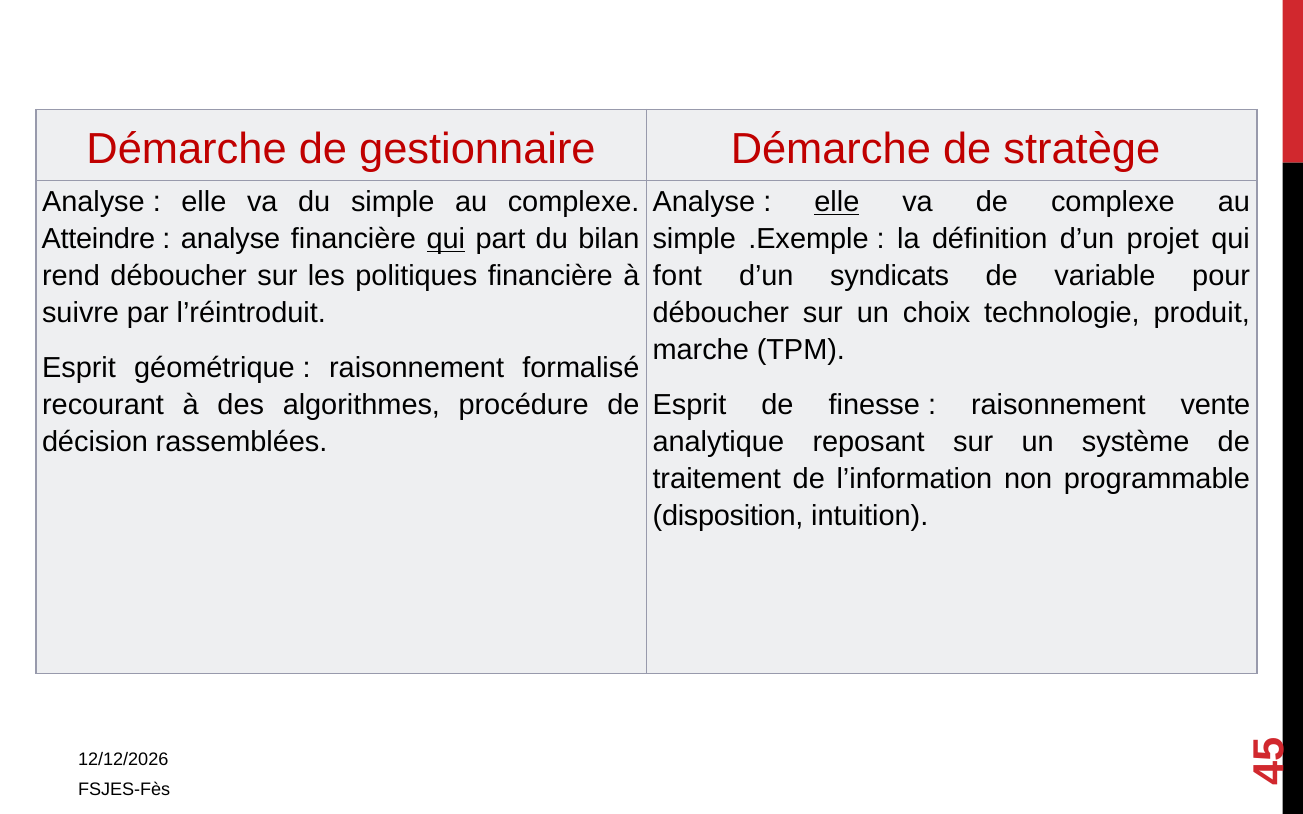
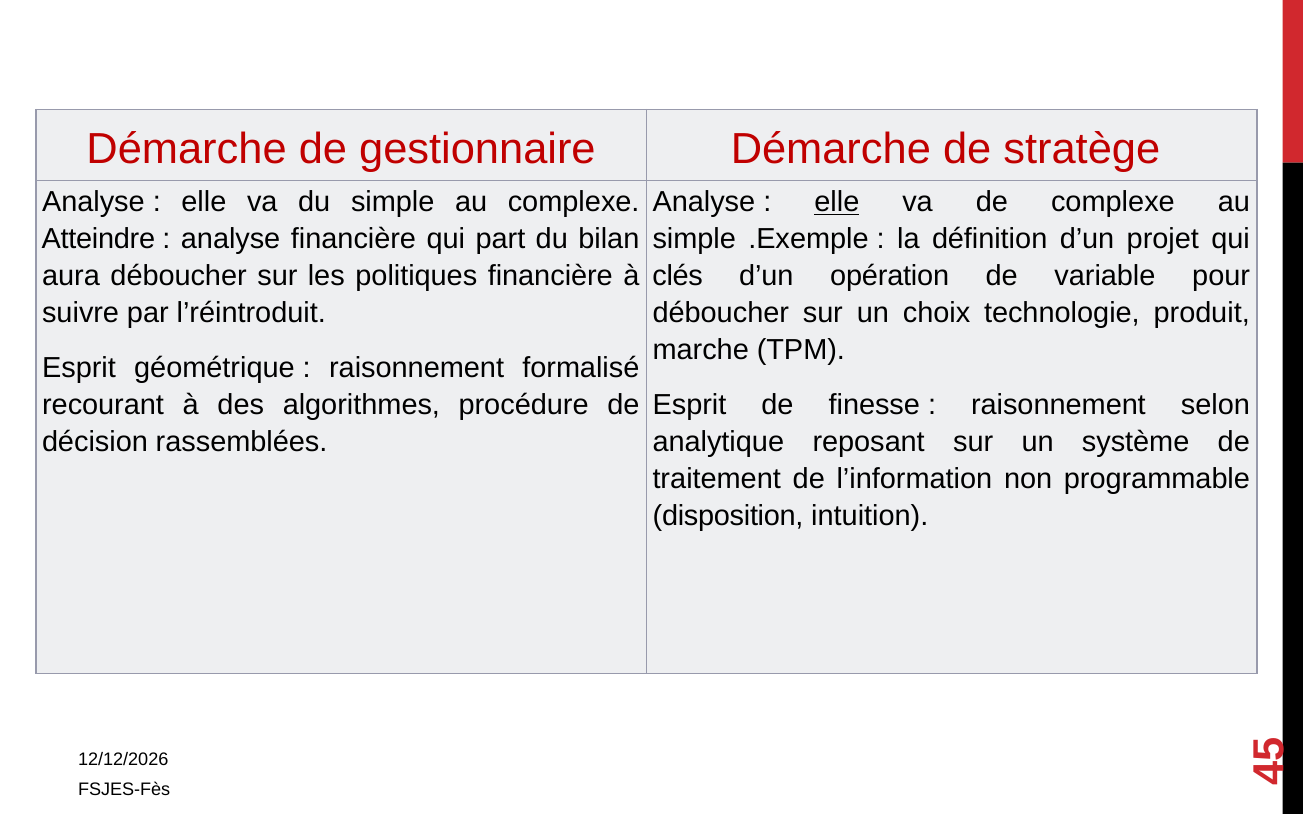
qui underline: present -> none (446, 239)
rend: rend -> aura (71, 276)
font: font -> clés (678, 276)
syndicats: syndicats -> opération (890, 276)
vente: vente -> selon (1215, 405)
